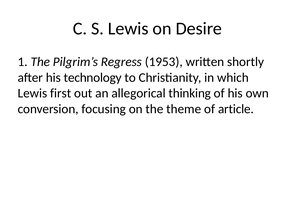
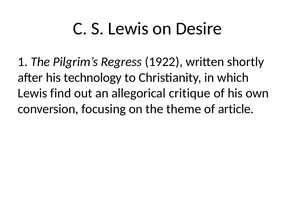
1953: 1953 -> 1922 (164, 62)
first: first -> find (61, 93)
thinking: thinking -> critique (190, 93)
